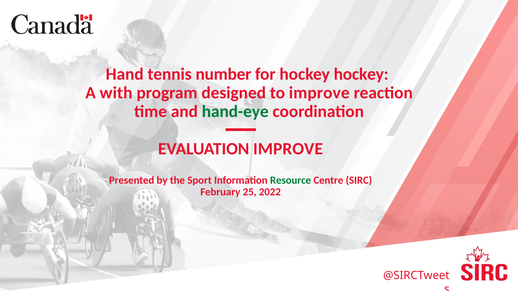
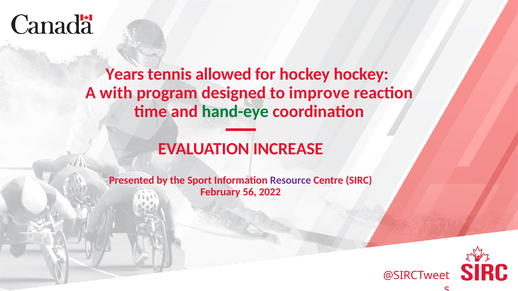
Hand: Hand -> Years (125, 74)
number: number -> allowed (223, 74)
EVALUATION IMPROVE: IMPROVE -> INCREASE (288, 149)
Resource colour: green -> purple (291, 180)
25: 25 -> 56 (250, 192)
